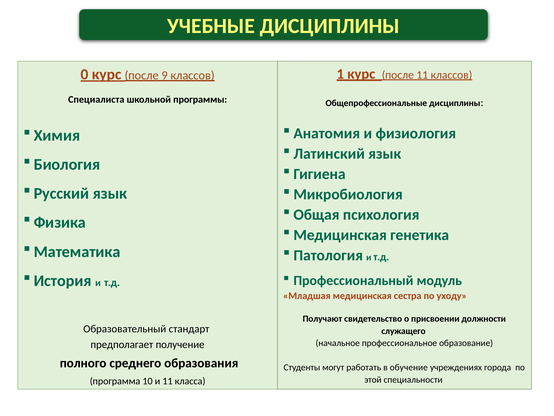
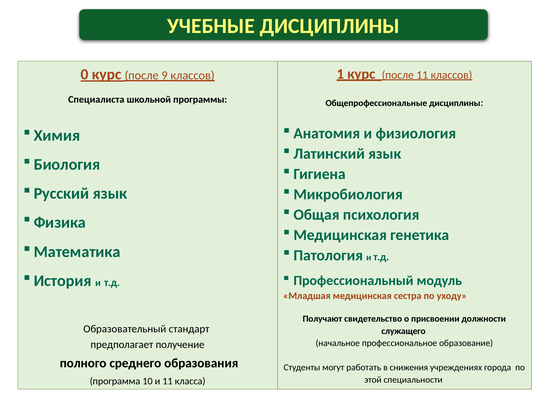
обучение: обучение -> снижения (409, 367)
